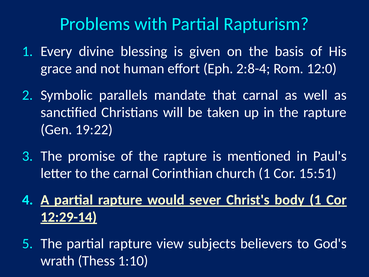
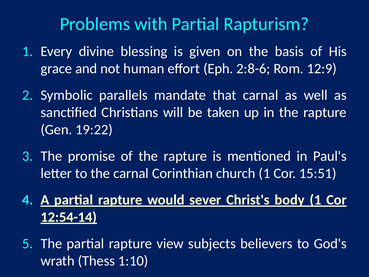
2:8-4: 2:8-4 -> 2:8-6 (253, 69)
12:0: 12:0 -> 12:9 (322, 69)
12:29-14: 12:29-14 -> 12:54-14 (69, 217)
